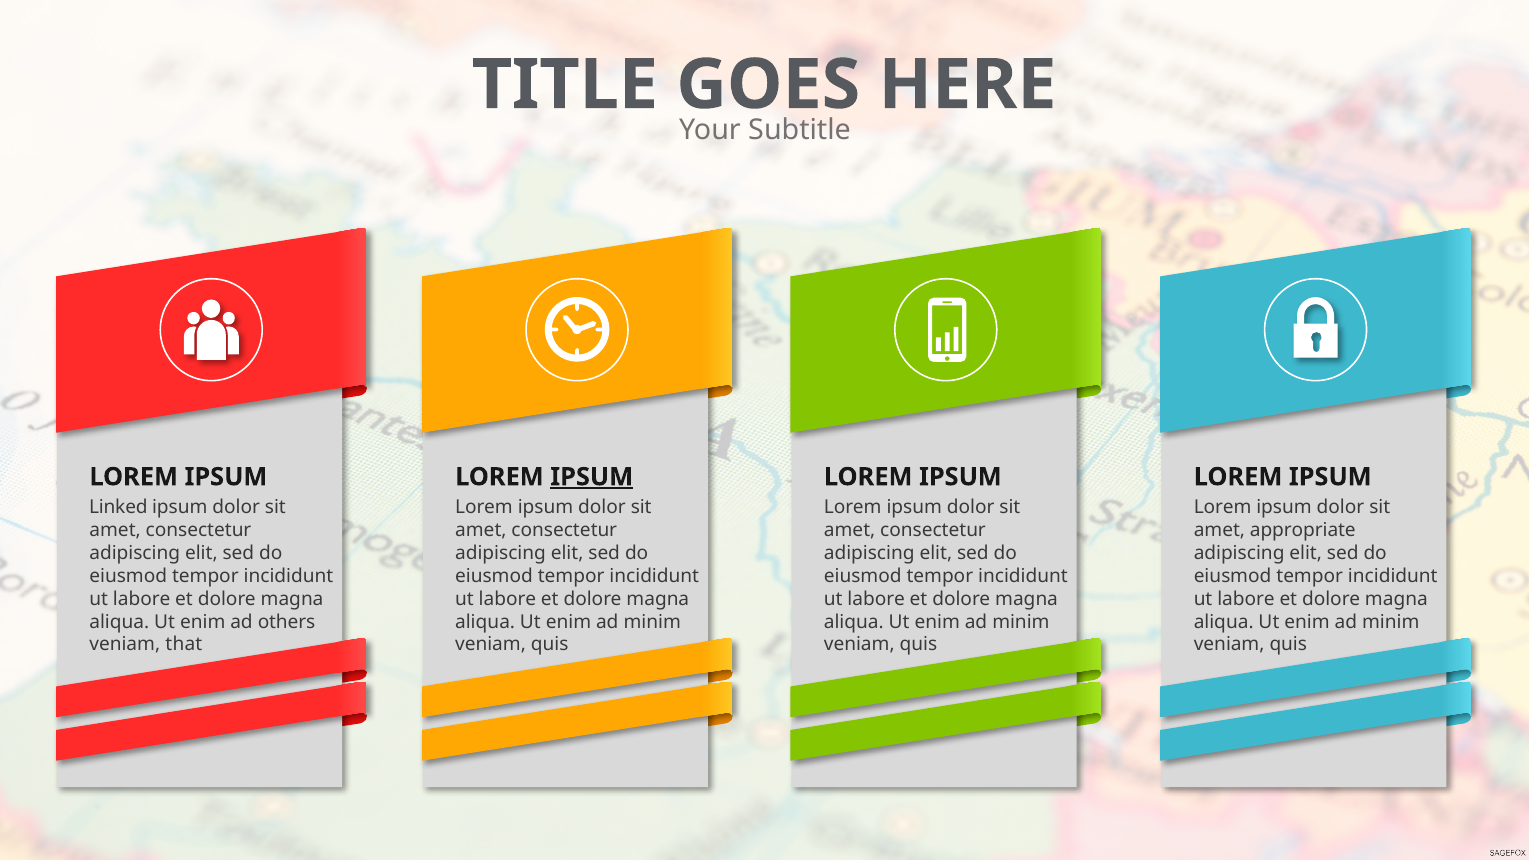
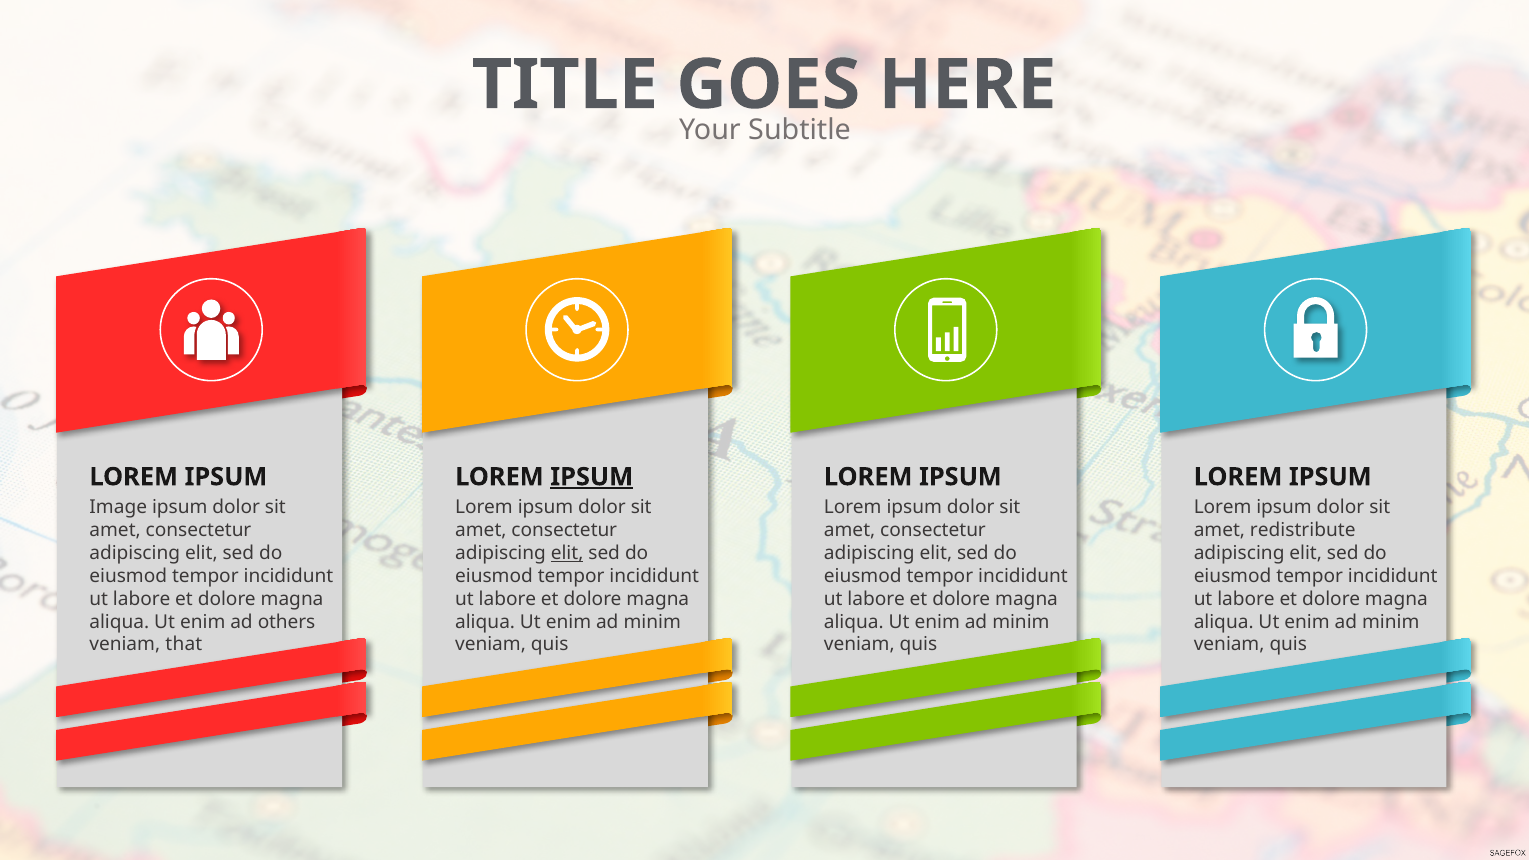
Linked: Linked -> Image (118, 507)
appropriate: appropriate -> redistribute (1303, 530)
elit underline: none -> present (567, 553)
